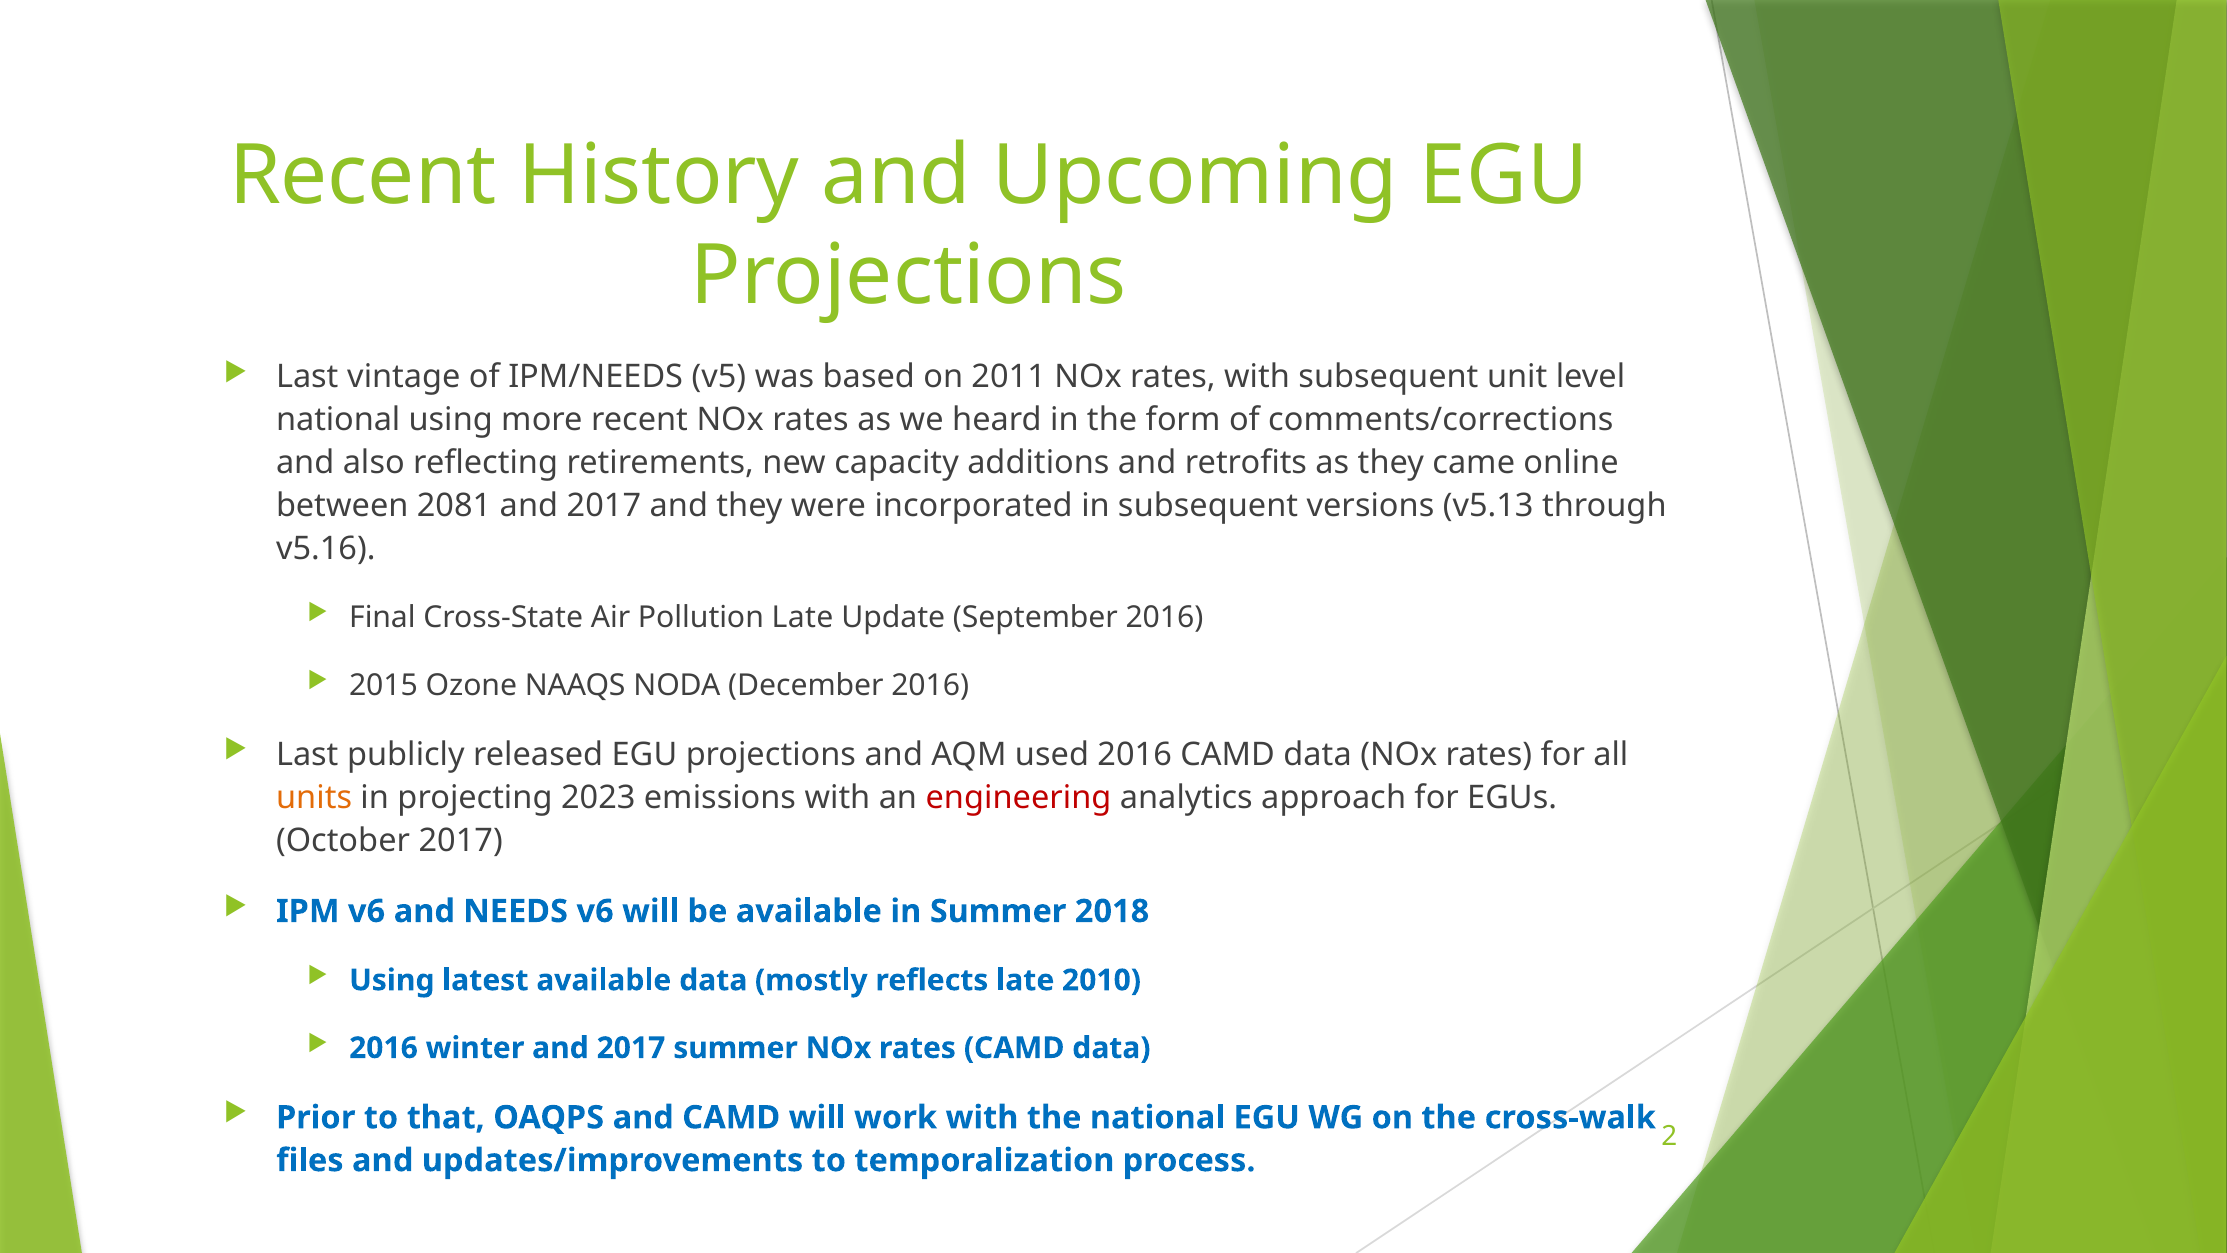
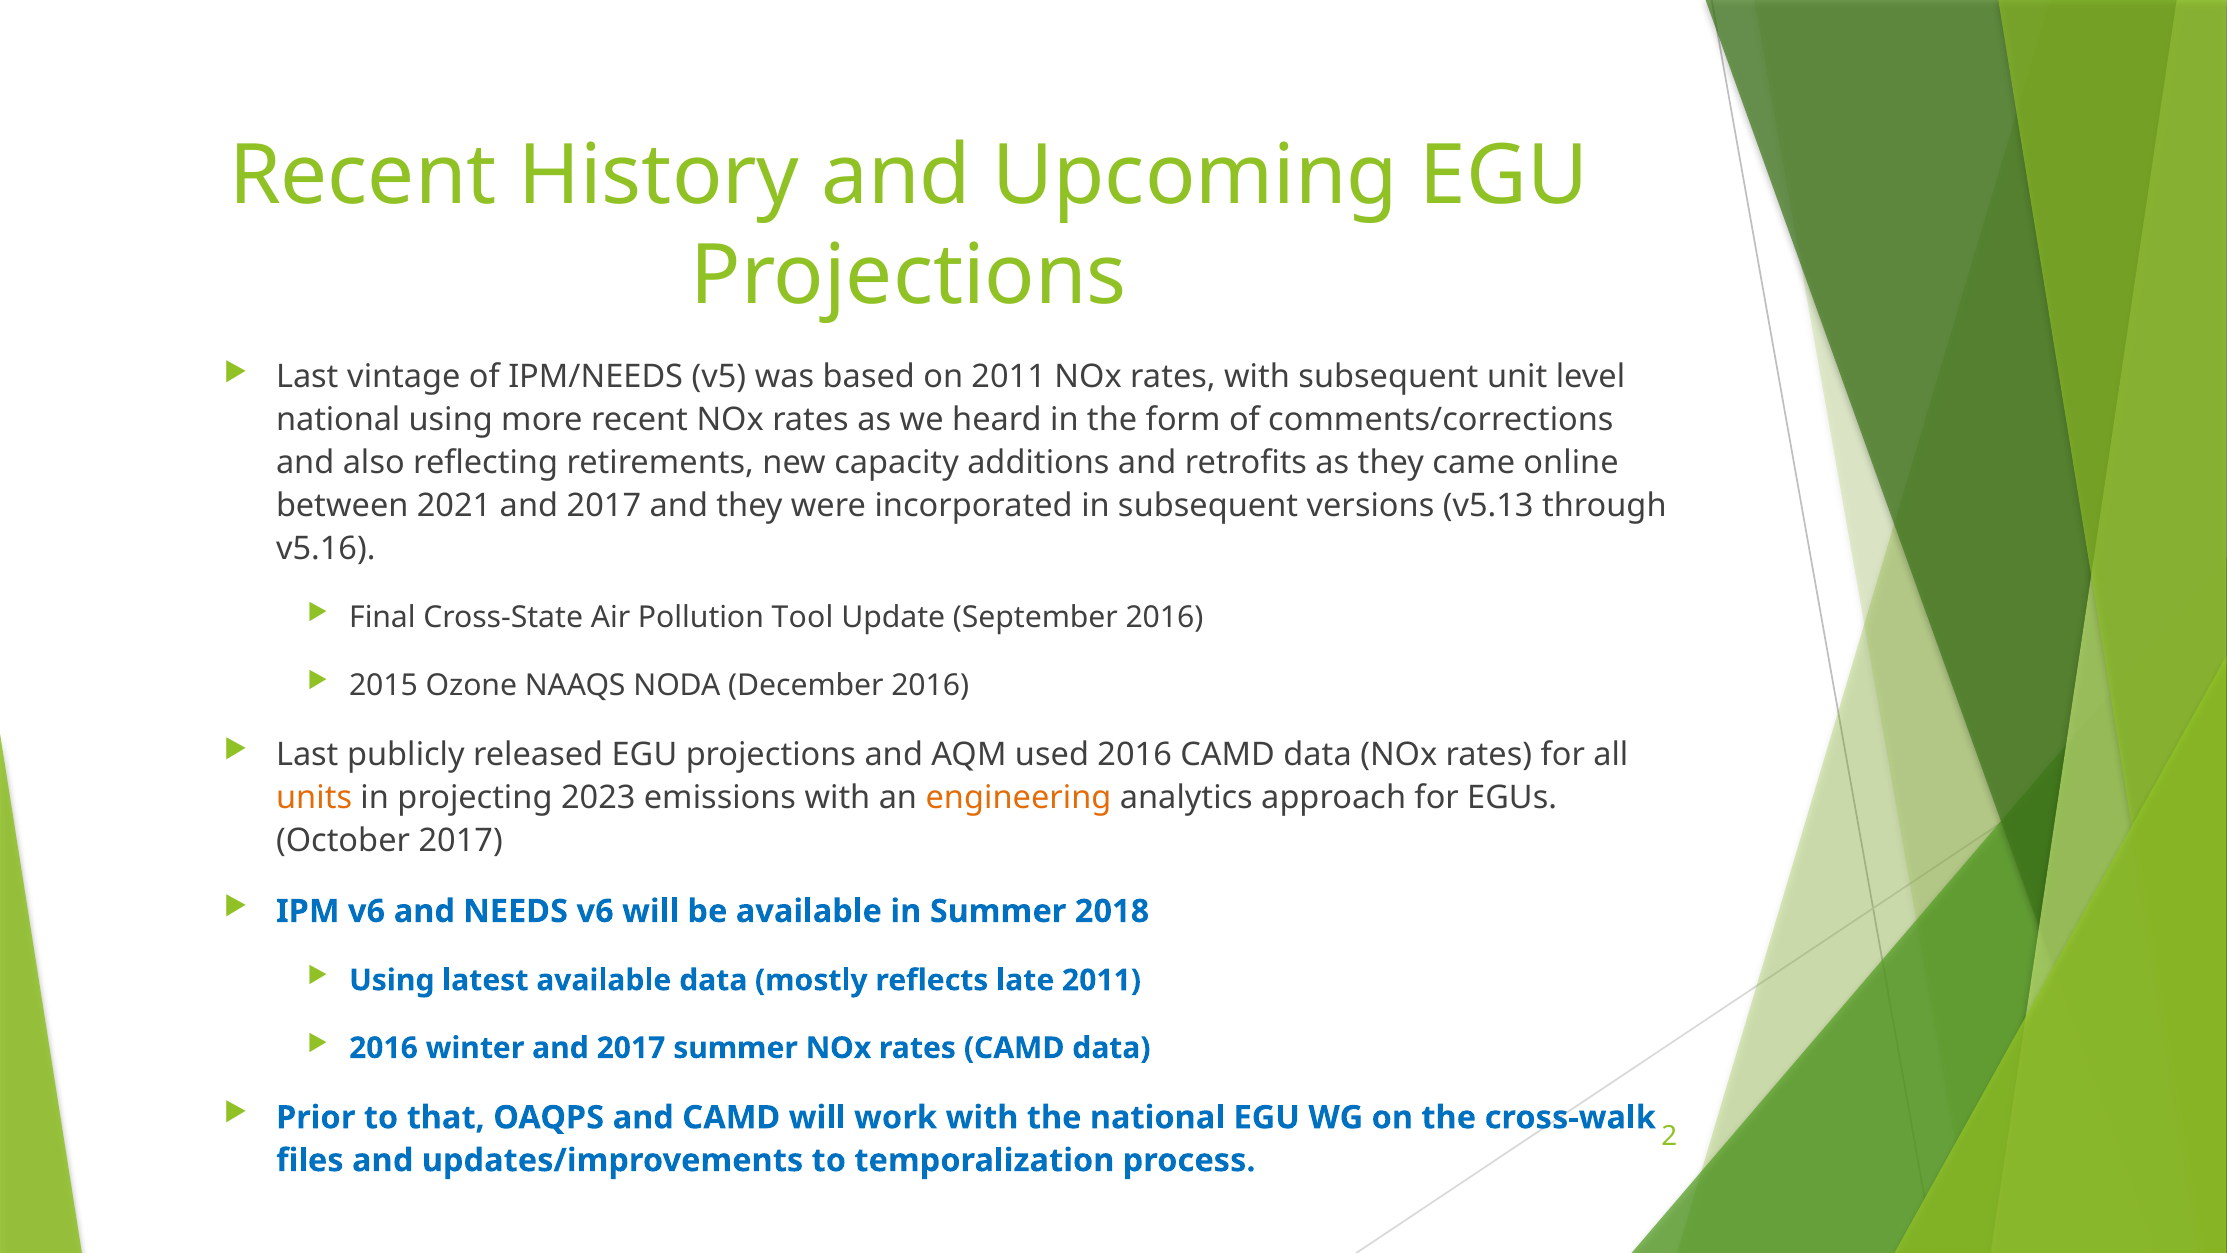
2081: 2081 -> 2021 (454, 506)
Pollution Late: Late -> Tool (803, 617)
engineering colour: red -> orange (1018, 798)
late 2010: 2010 -> 2011 (1101, 980)
